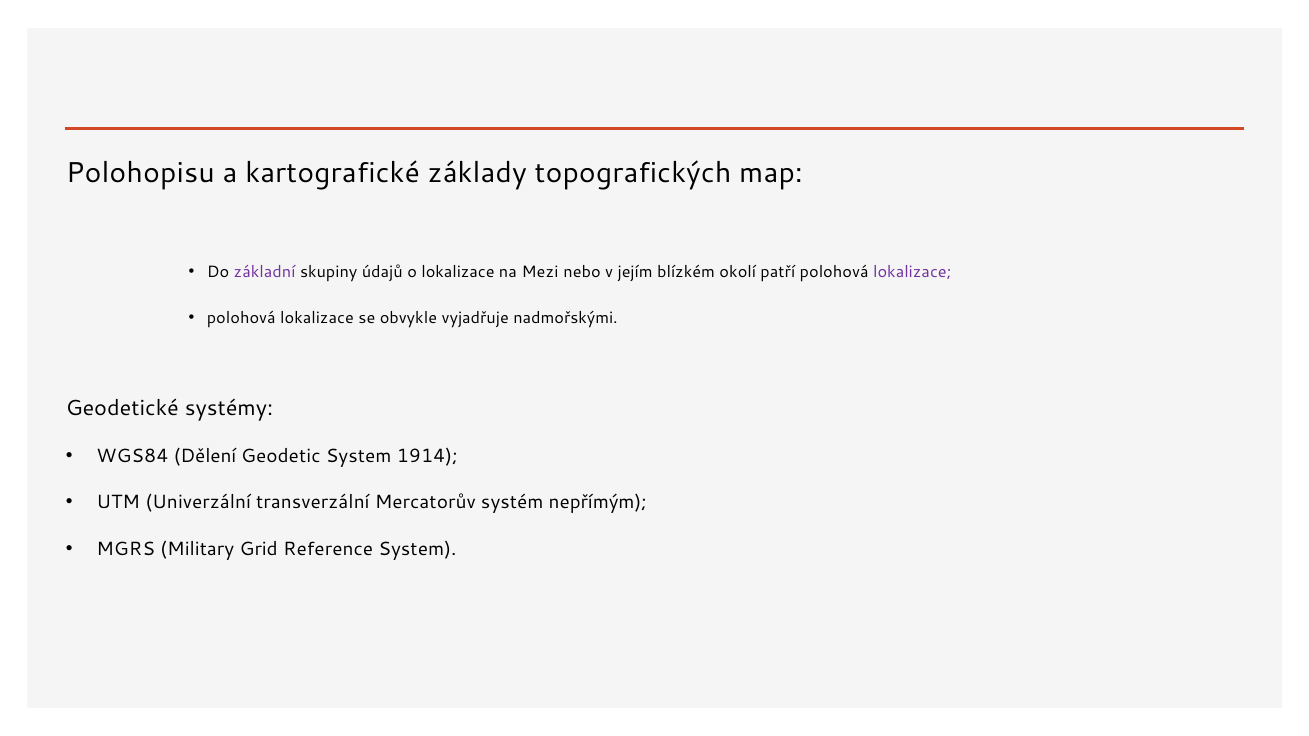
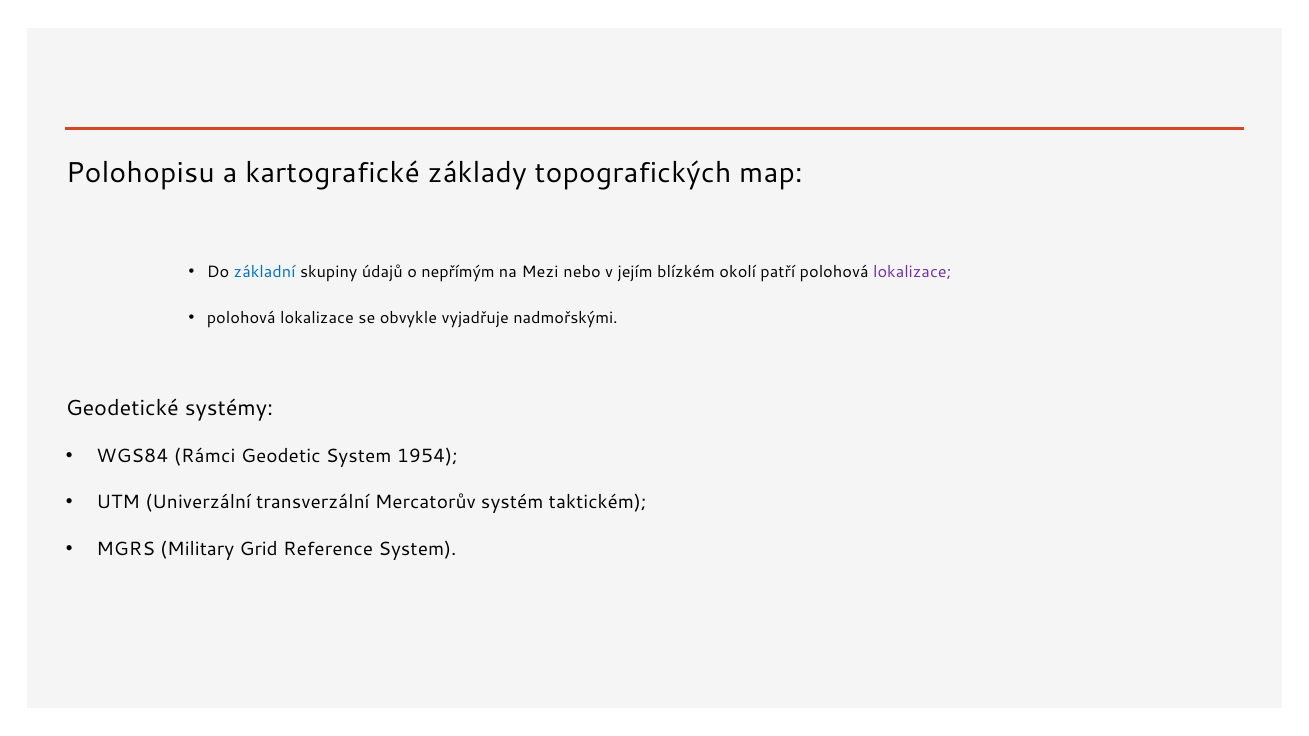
základní colour: purple -> blue (265, 272)
o lokalizace: lokalizace -> nepřímým (458, 272)
Dělení: Dělení -> Rámci (205, 456)
1914: 1914 -> 1954 (427, 456)
nepřímým: nepřímým -> taktickém (598, 503)
